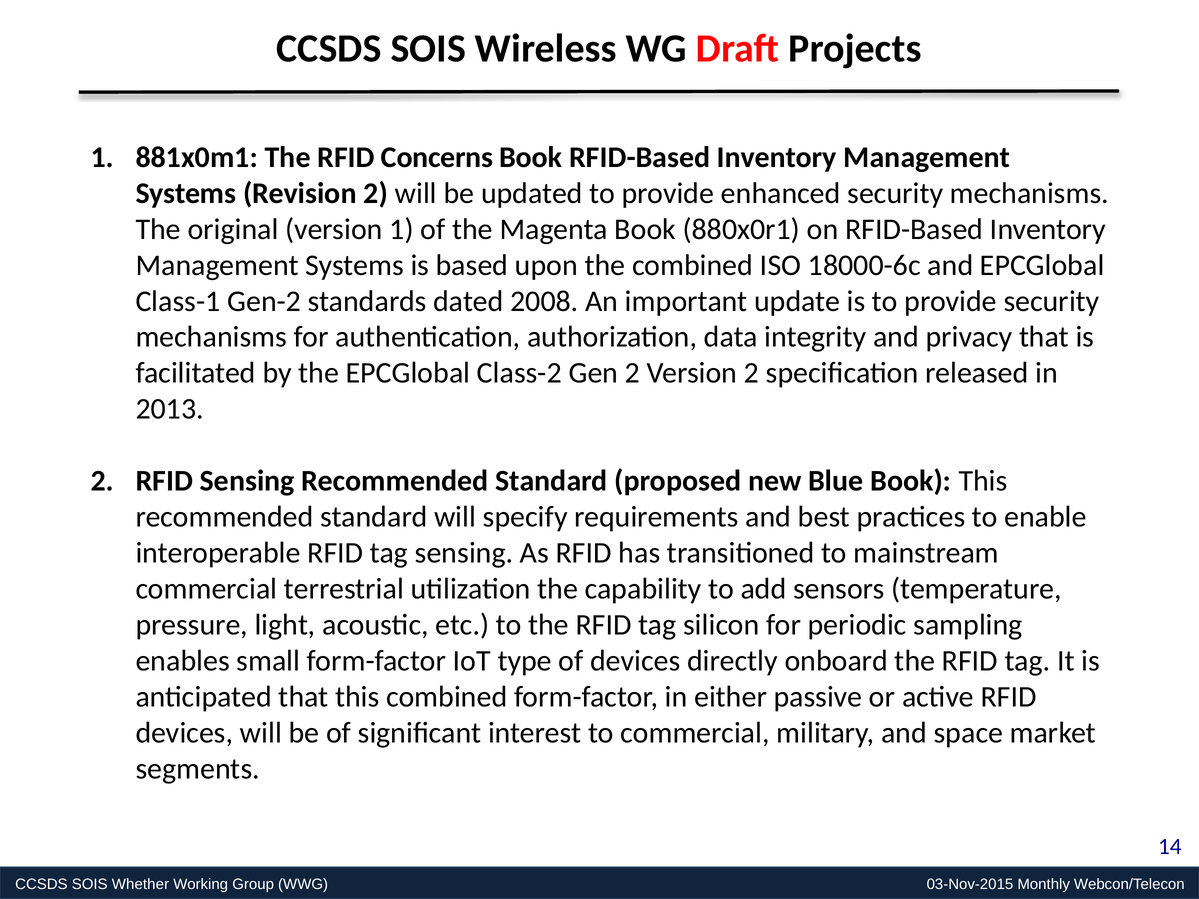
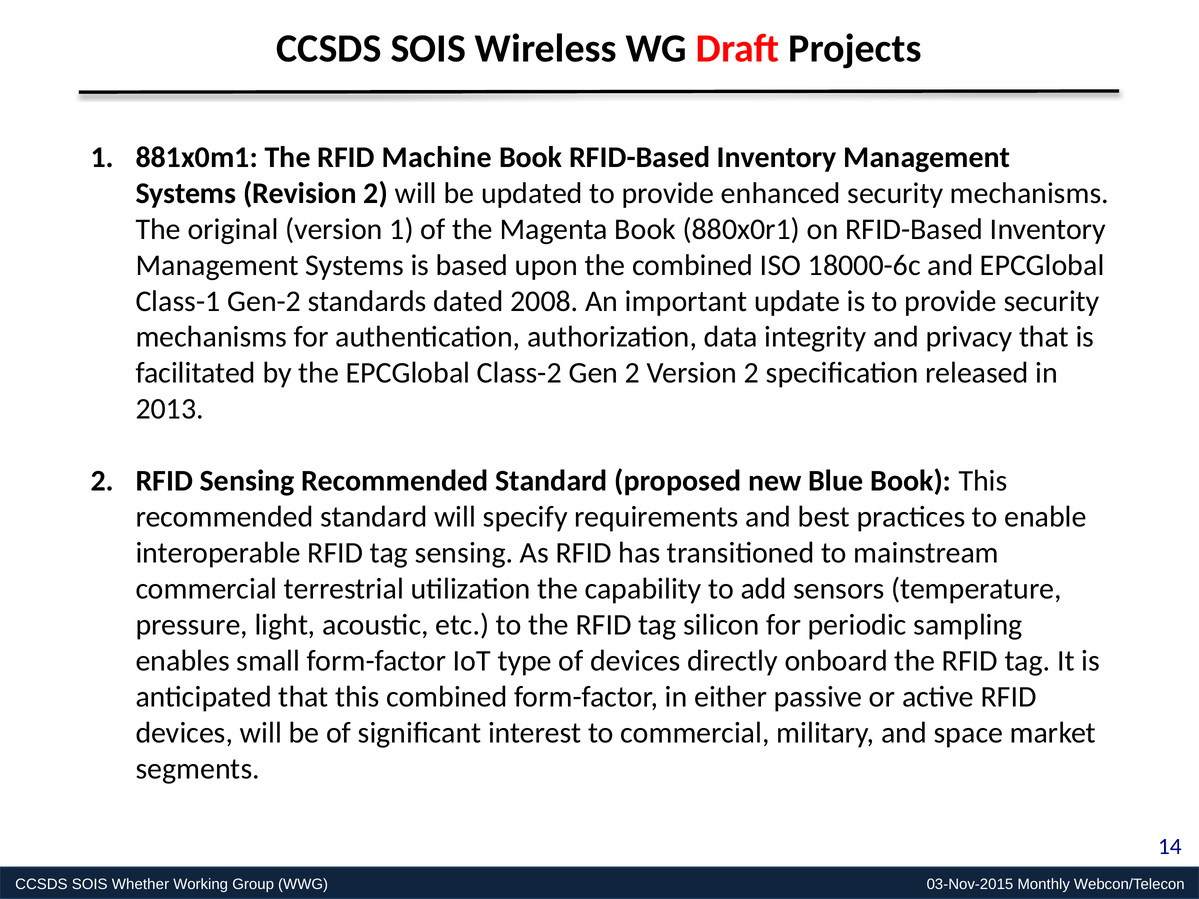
Concerns: Concerns -> Machine (437, 157)
